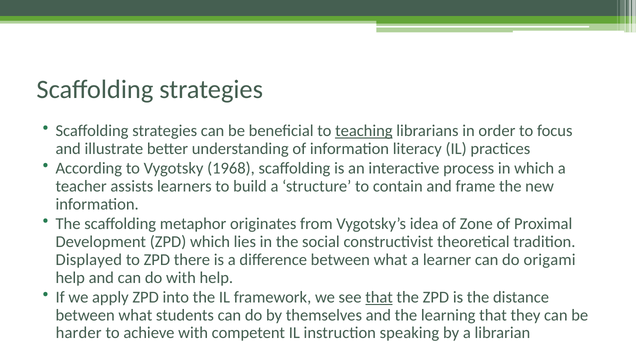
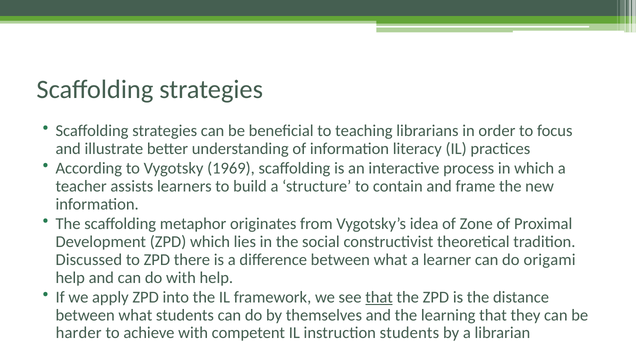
teaching underline: present -> none (364, 131)
1968: 1968 -> 1969 (231, 168)
Displayed: Displayed -> Discussed (89, 259)
instruction speaking: speaking -> students (409, 333)
